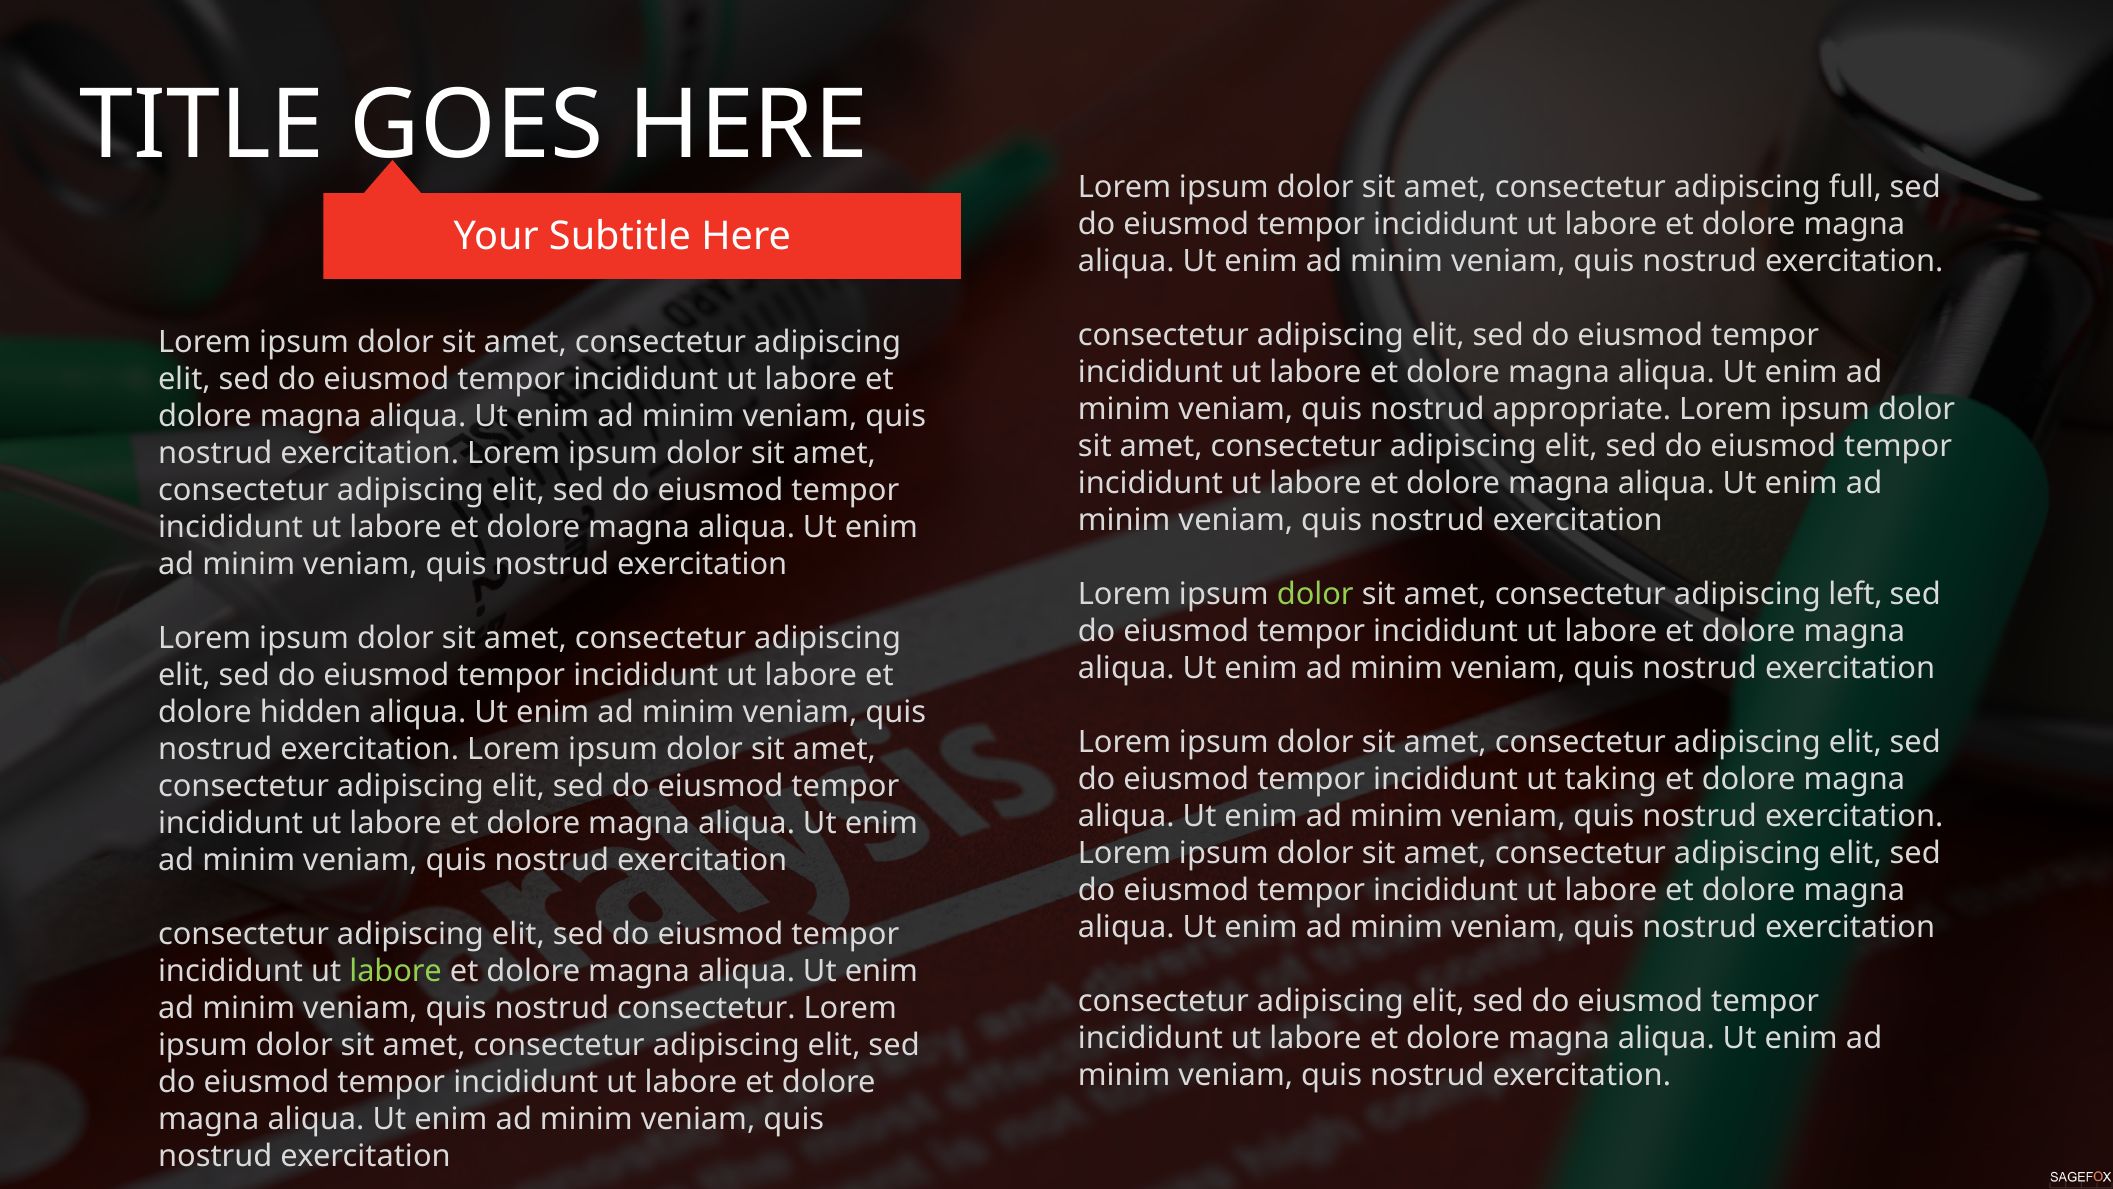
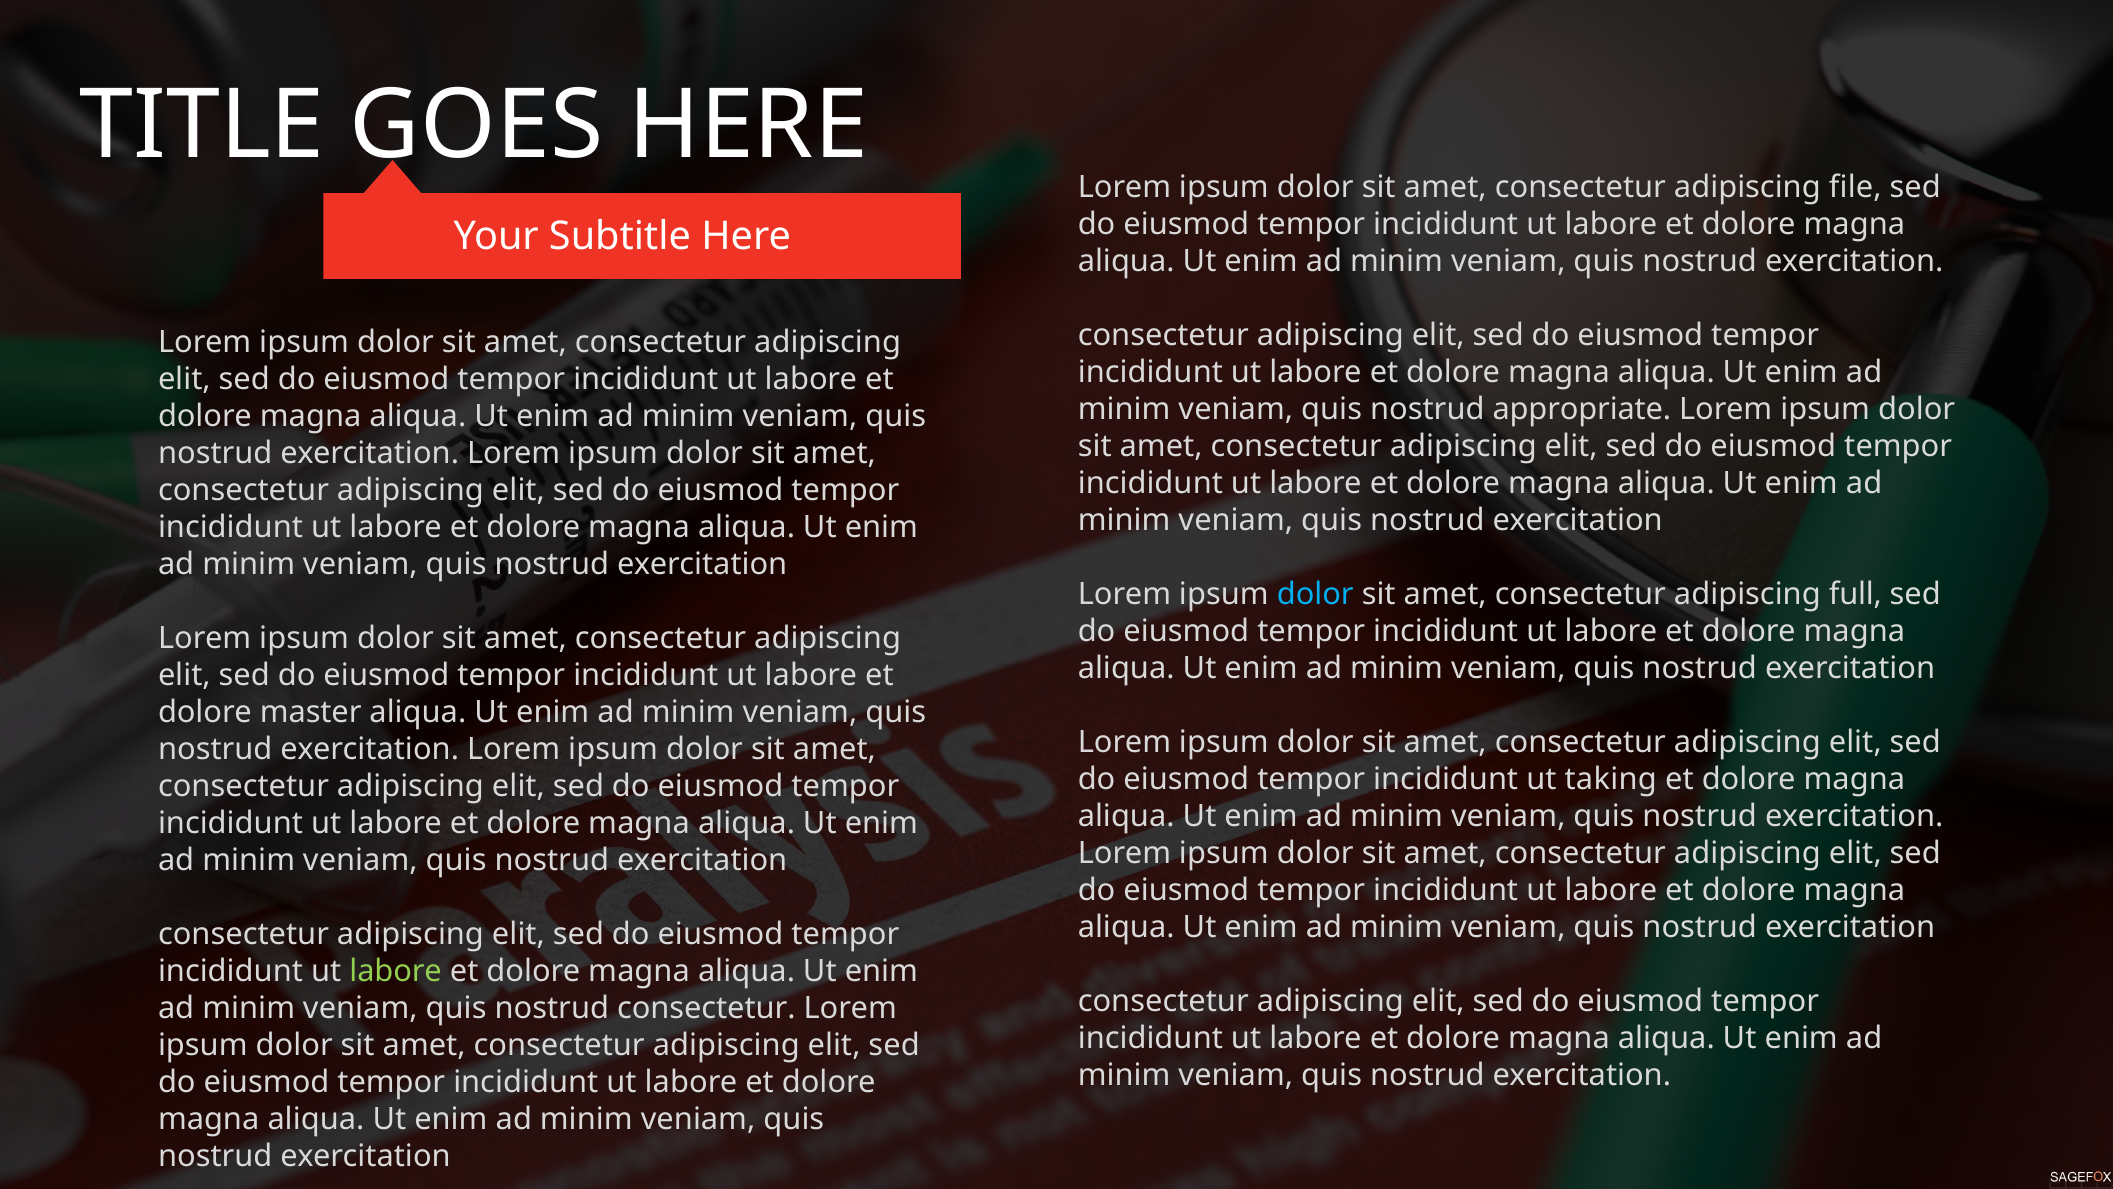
full: full -> file (1855, 187)
dolor colour: light green -> light blue (1315, 594)
left: left -> full (1855, 594)
hidden: hidden -> master (311, 712)
